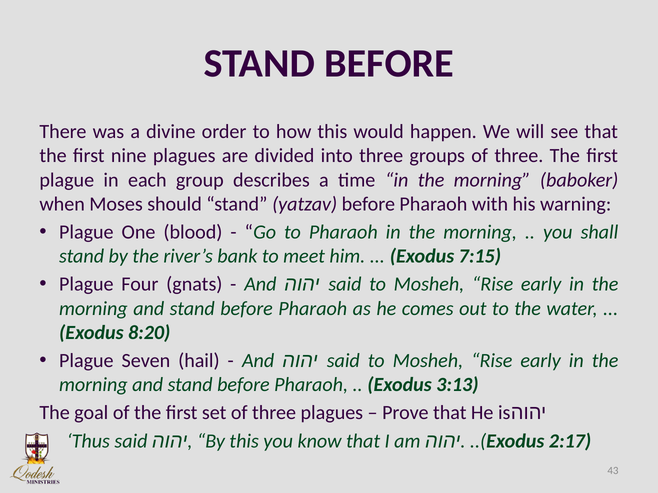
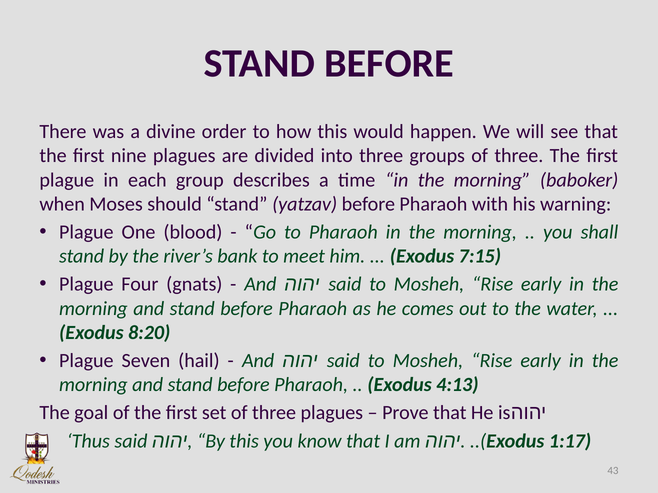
3:13: 3:13 -> 4:13 (457, 385)
2:17: 2:17 -> 1:17 (570, 441)
